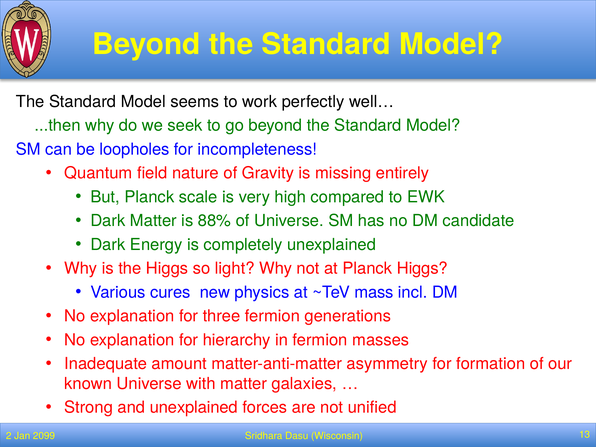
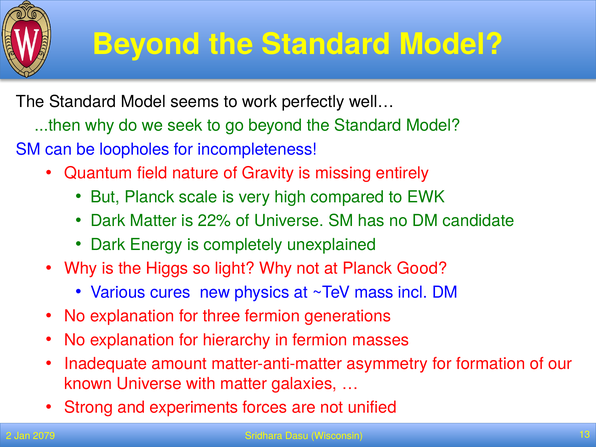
88%: 88% -> 22% (214, 221)
Planck Higgs: Higgs -> Good (422, 268)
and unexplained: unexplained -> experiments (194, 408)
2099: 2099 -> 2079 (44, 436)
